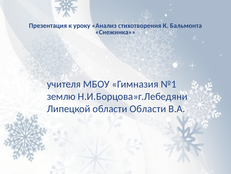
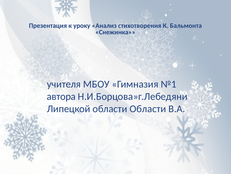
землю: землю -> автора (61, 96)
